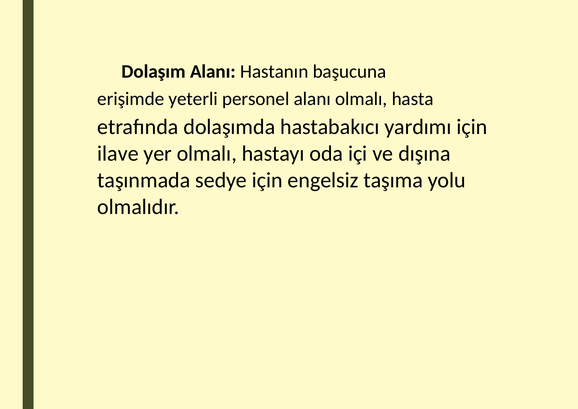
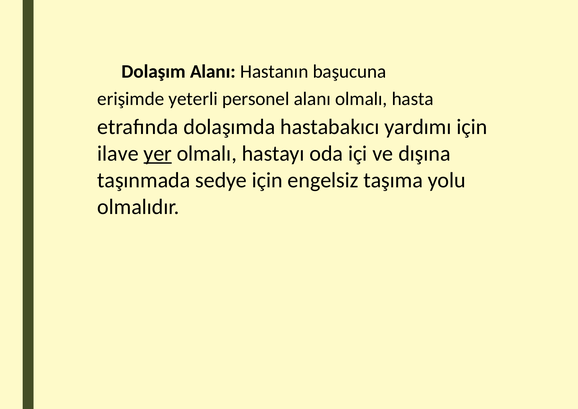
yer underline: none -> present (158, 154)
